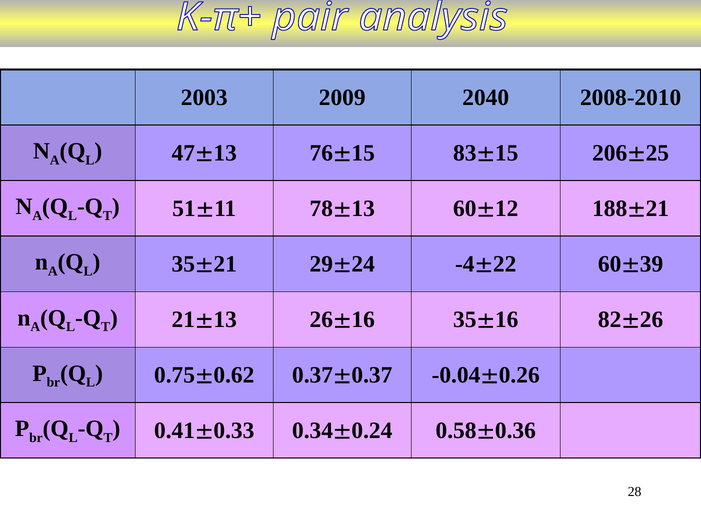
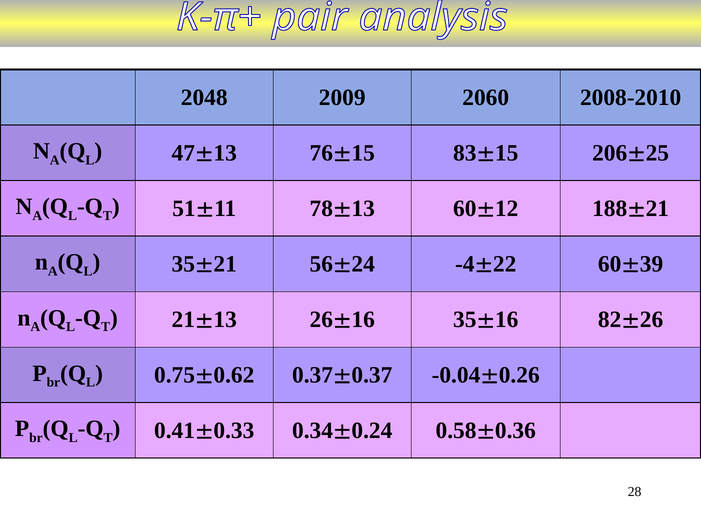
2003: 2003 -> 2048 (204, 98)
2040: 2040 -> 2060 (486, 98)
29: 29 -> 56 (321, 264)
